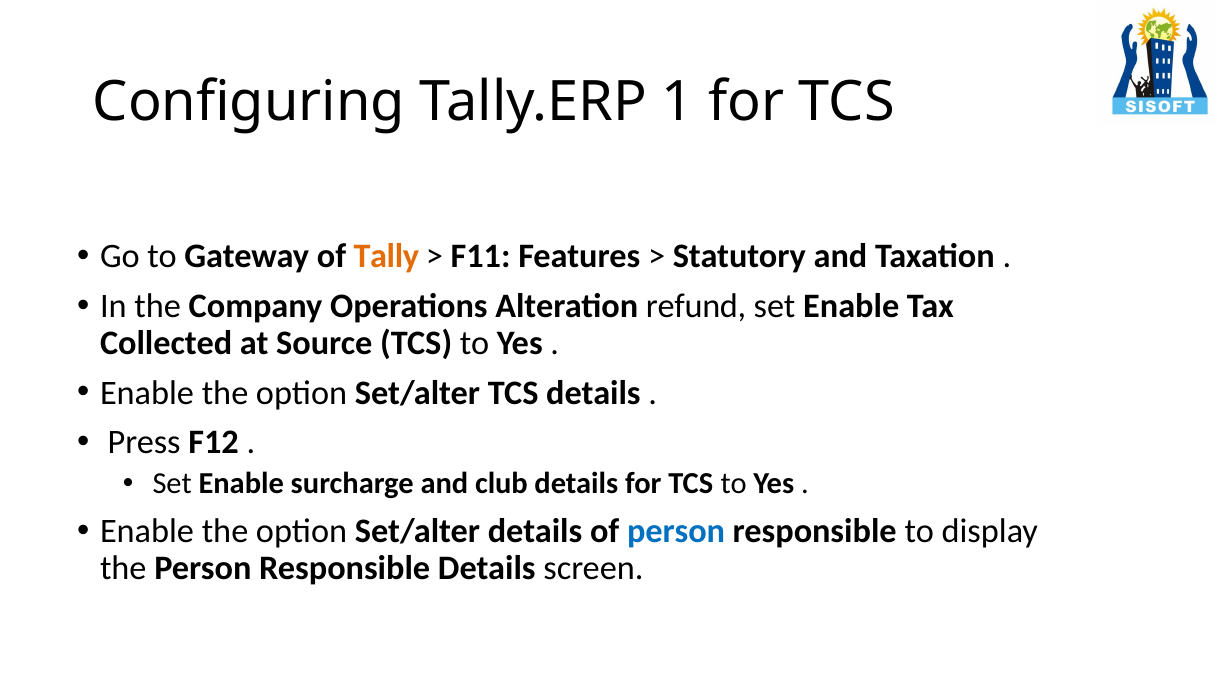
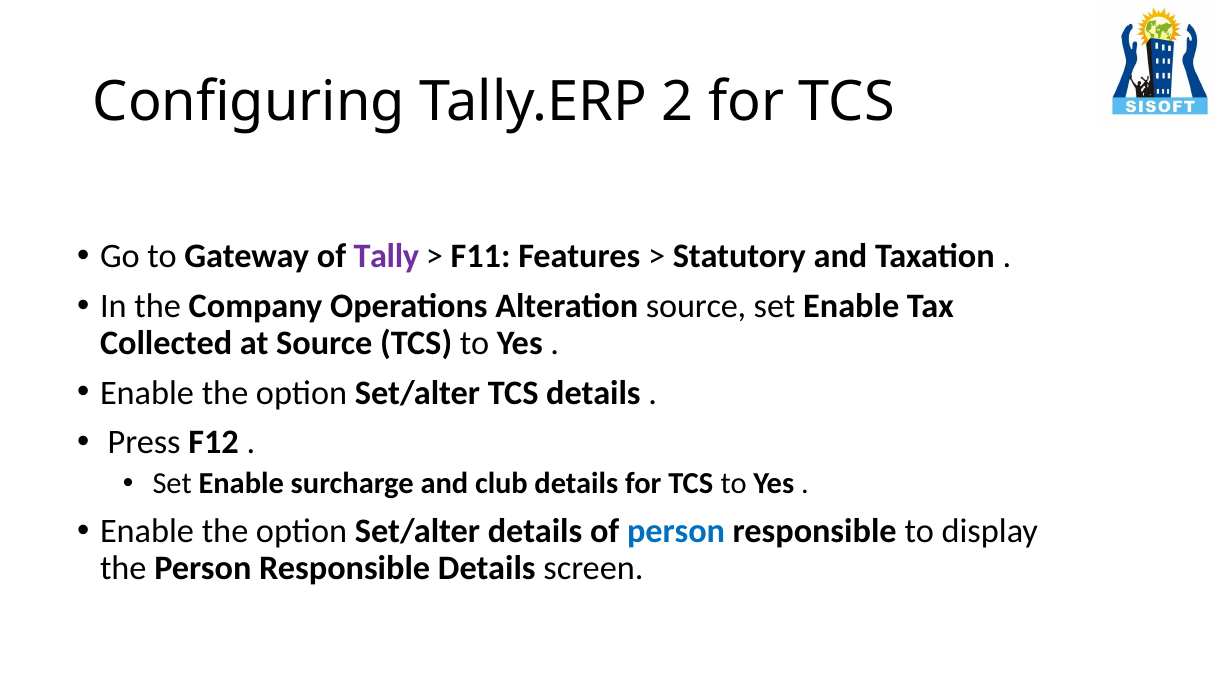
1: 1 -> 2 (678, 102)
Tally colour: orange -> purple (386, 257)
Alteration refund: refund -> source (696, 306)
